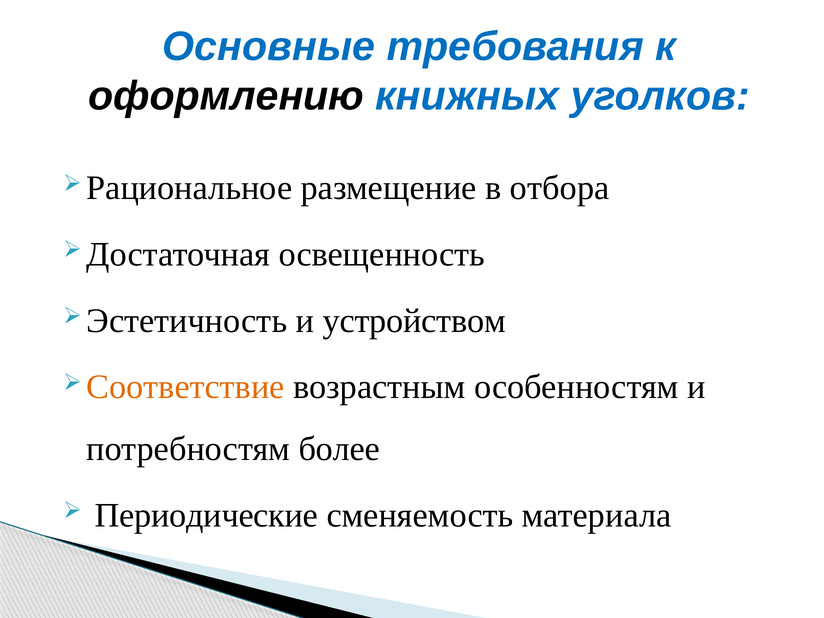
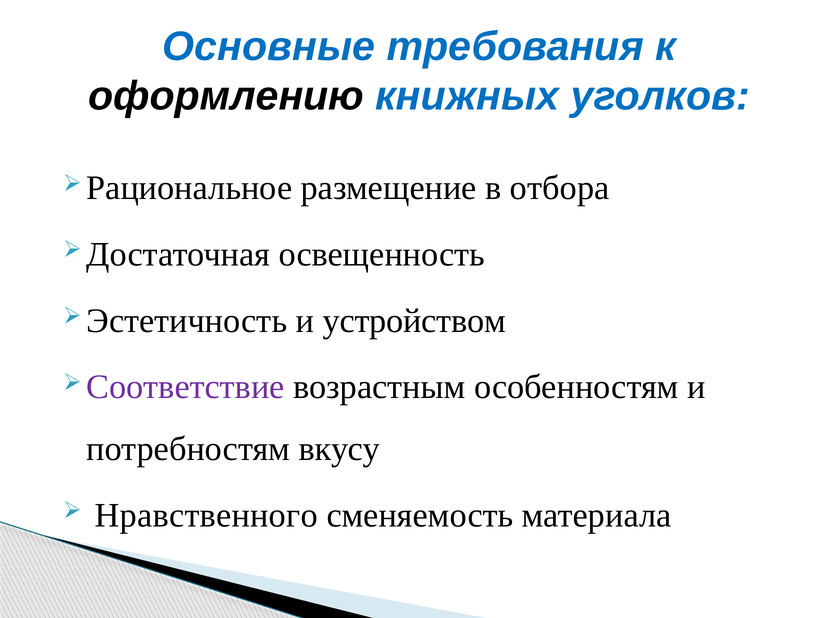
Соответствие colour: orange -> purple (186, 387)
более: более -> вкусу (339, 449)
Периодические: Периодические -> Нравственного (206, 515)
